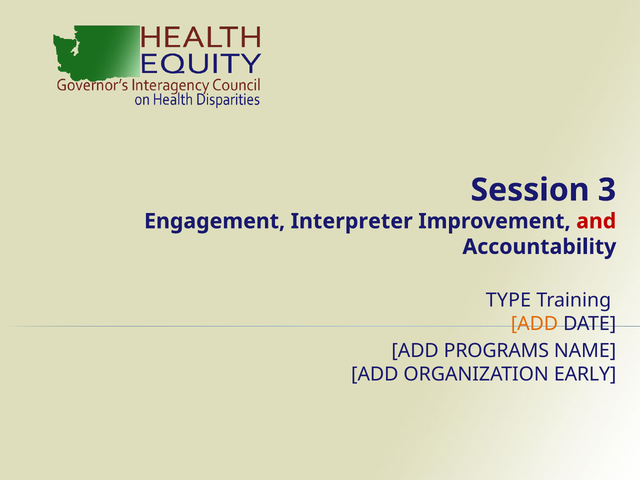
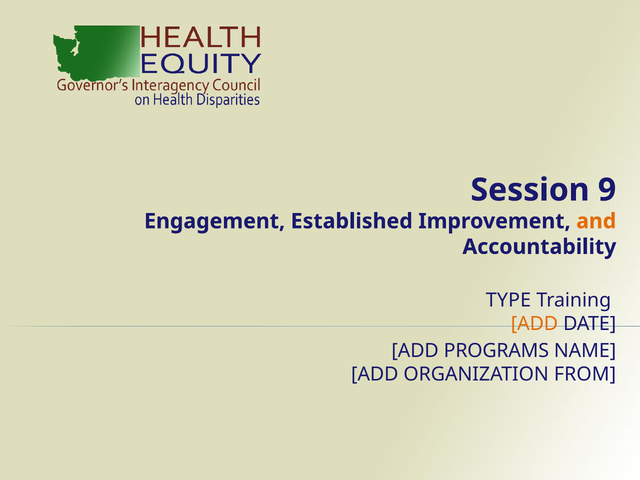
3: 3 -> 9 (607, 190)
Interpreter: Interpreter -> Established (352, 221)
and colour: red -> orange (596, 221)
EARLY: EARLY -> FROM (585, 374)
